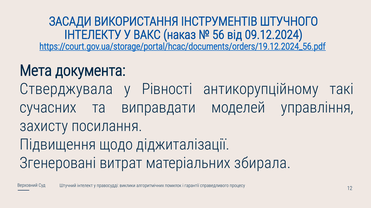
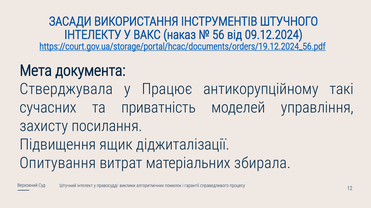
Рівності: Рівності -> Працює (167, 89)
виправдати: виправдати -> приватність (159, 108)
щодо: щодо -> ящик (116, 145)
Згенеровані: Згенеровані -> Опитування (58, 164)
